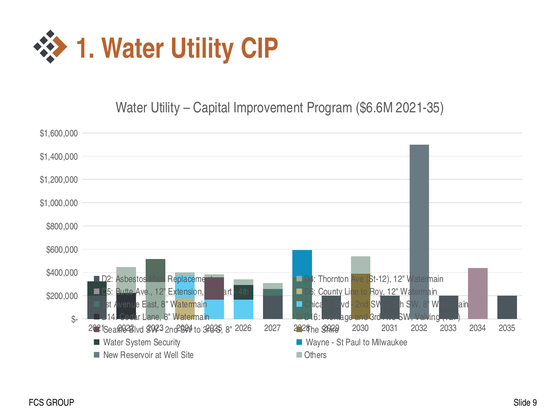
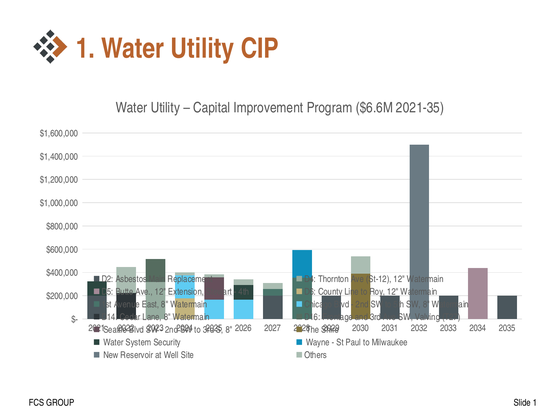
9: 9 -> 1 (535, 403)
